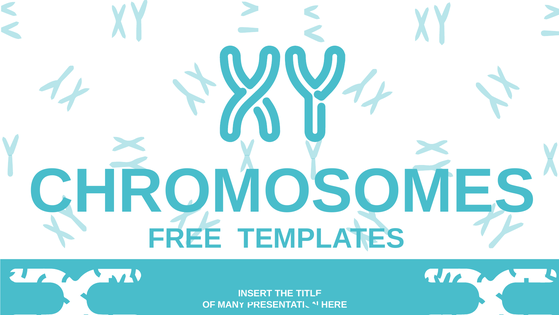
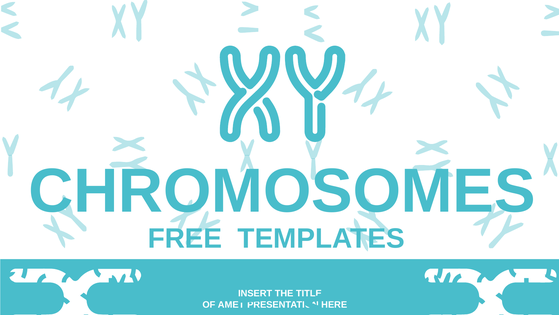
MANY: MANY -> AMET (231, 304)
